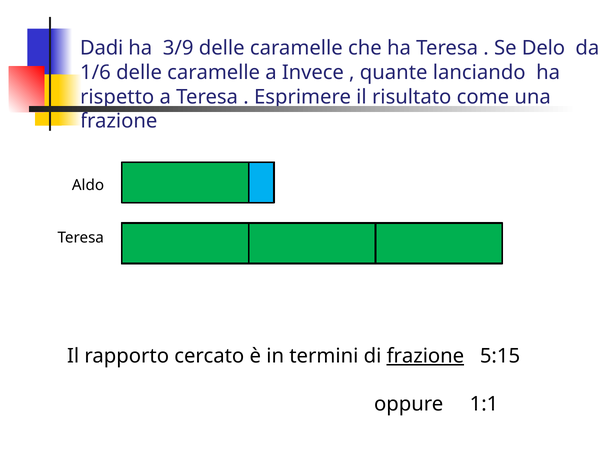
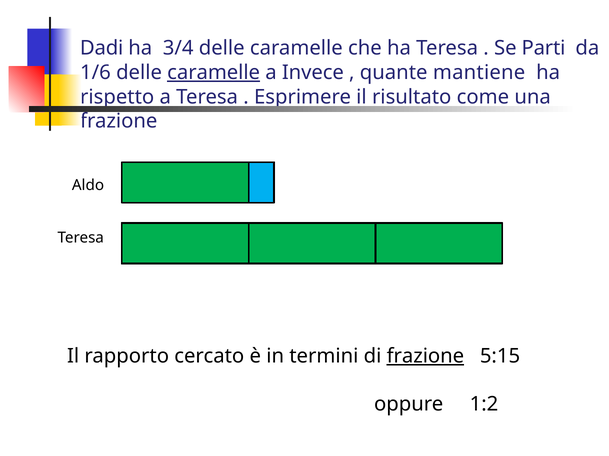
3/9: 3/9 -> 3/4 (178, 48)
Delo: Delo -> Parti (543, 48)
caramelle underline: none -> present (214, 73)
lanciando: lanciando -> mantiene (479, 73)
1:1: 1:1 -> 1:2 (484, 404)
